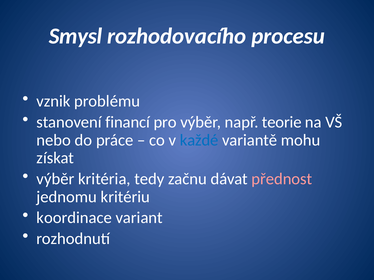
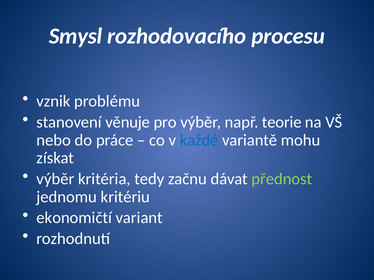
financí: financí -> věnuje (128, 122)
přednost colour: pink -> light green (282, 179)
koordinace: koordinace -> ekonomičtí (74, 218)
